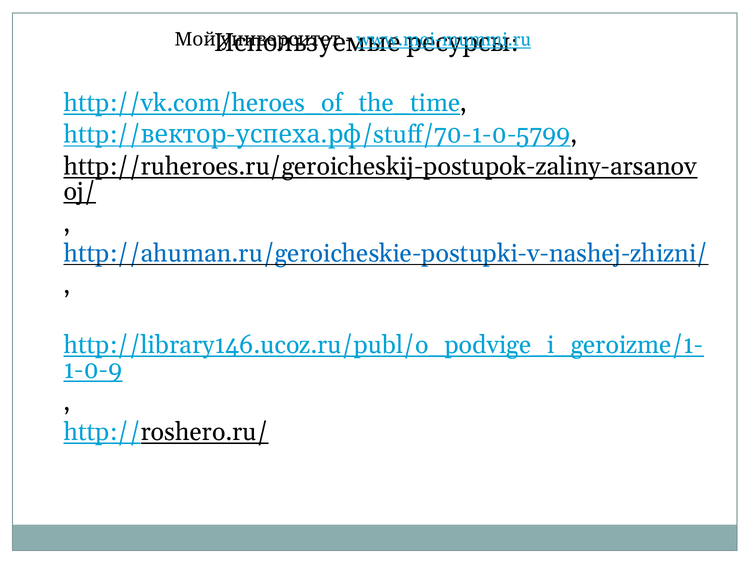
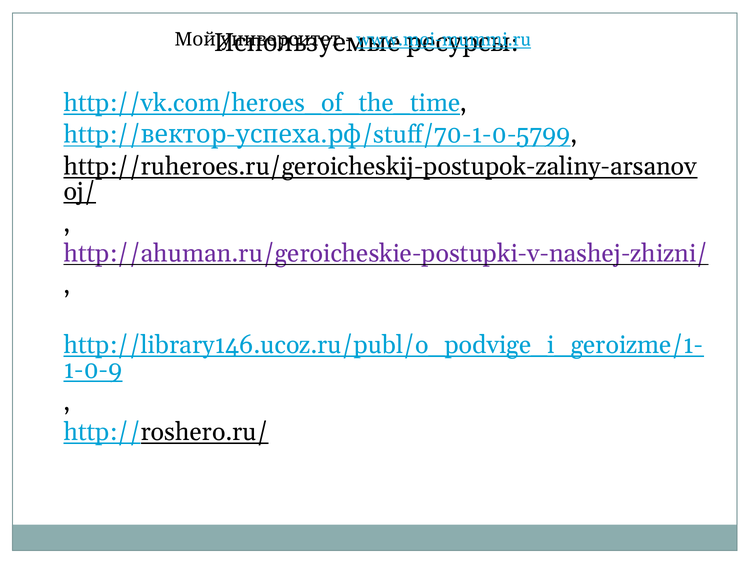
http://ahuman.ru/geroicheskie-postupki-v-nashej-zhizni/ colour: blue -> purple (386, 253)
